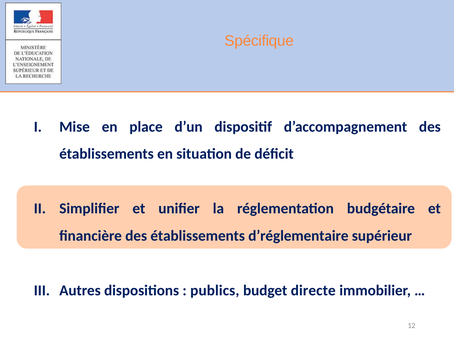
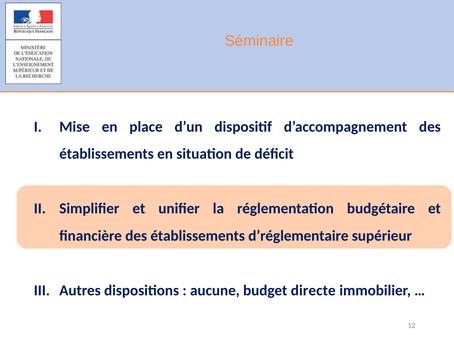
Spécifique: Spécifique -> Séminaire (259, 41)
publics: publics -> aucune (215, 290)
